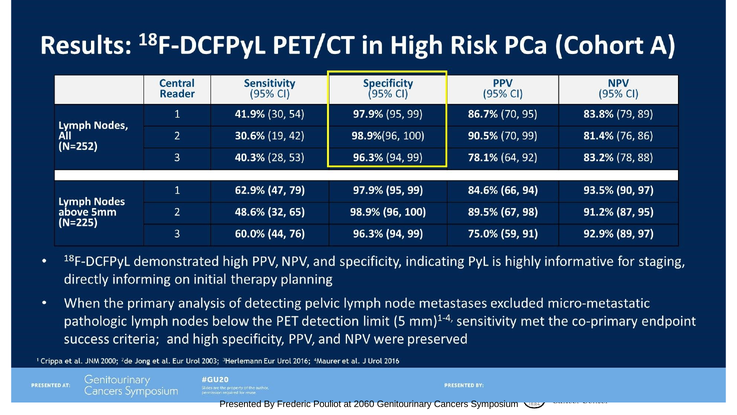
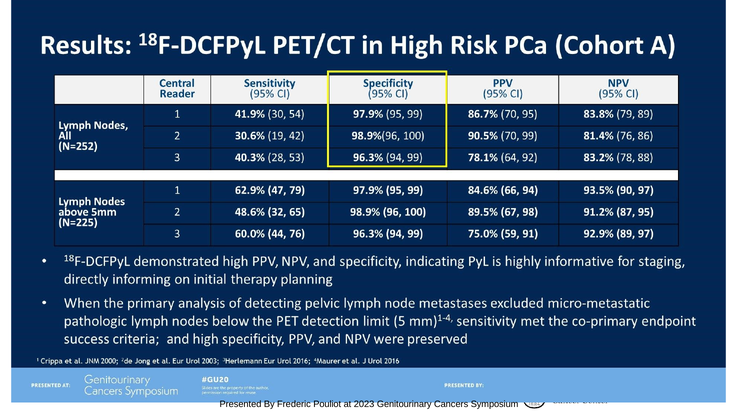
2060: 2060 -> 2023 (364, 404)
